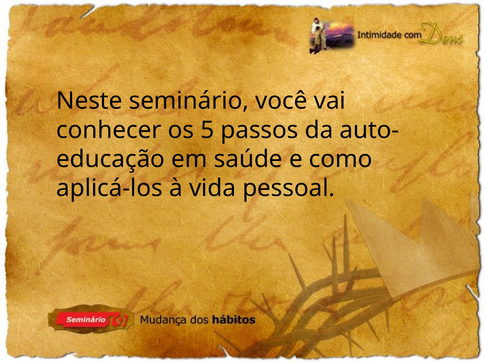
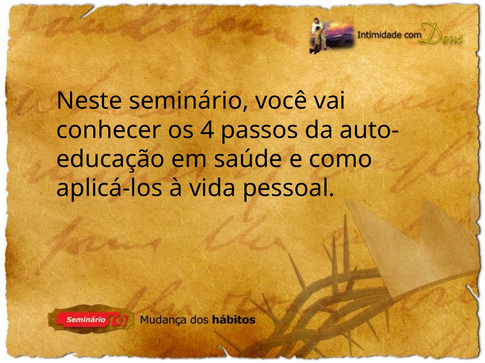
5: 5 -> 4 (207, 130)
